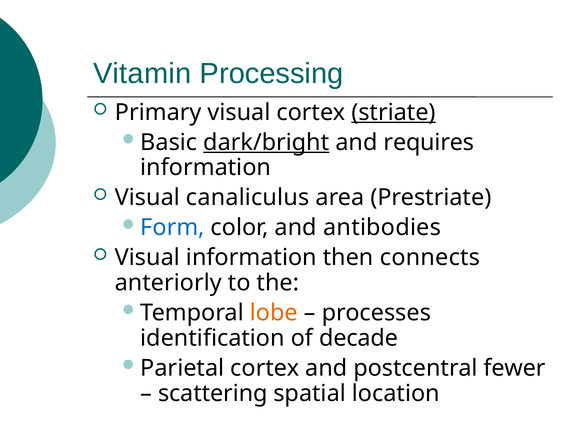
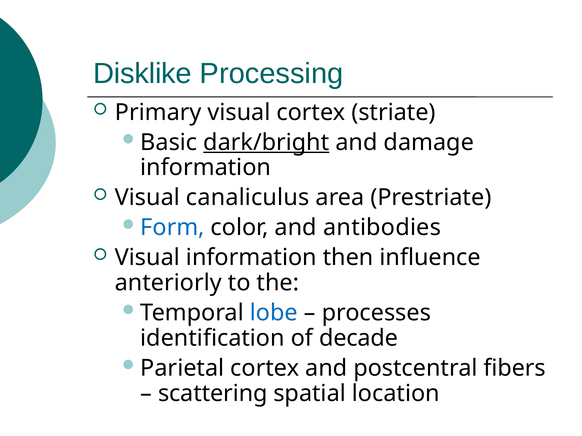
Vitamin: Vitamin -> Disklike (142, 74)
striate underline: present -> none (394, 112)
requires: requires -> damage (429, 142)
connects: connects -> influence (430, 258)
lobe colour: orange -> blue (274, 313)
fewer: fewer -> fibers (515, 368)
